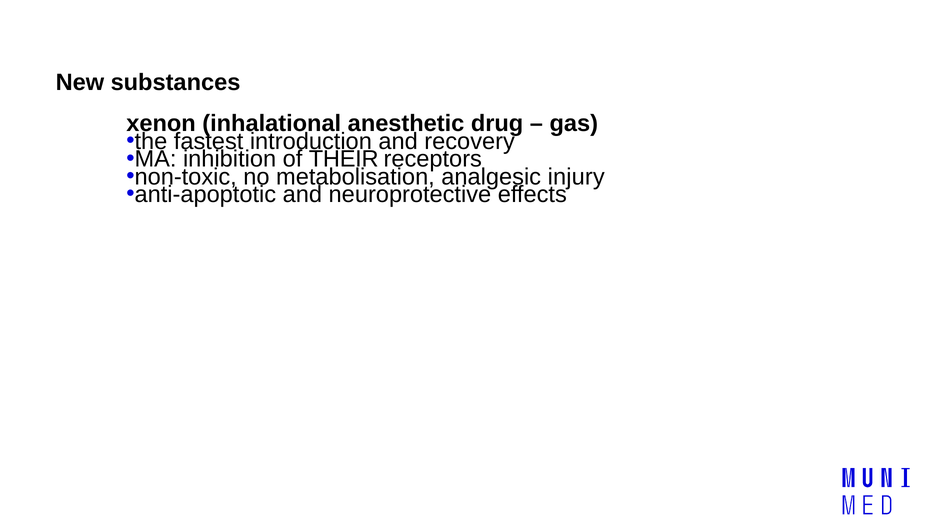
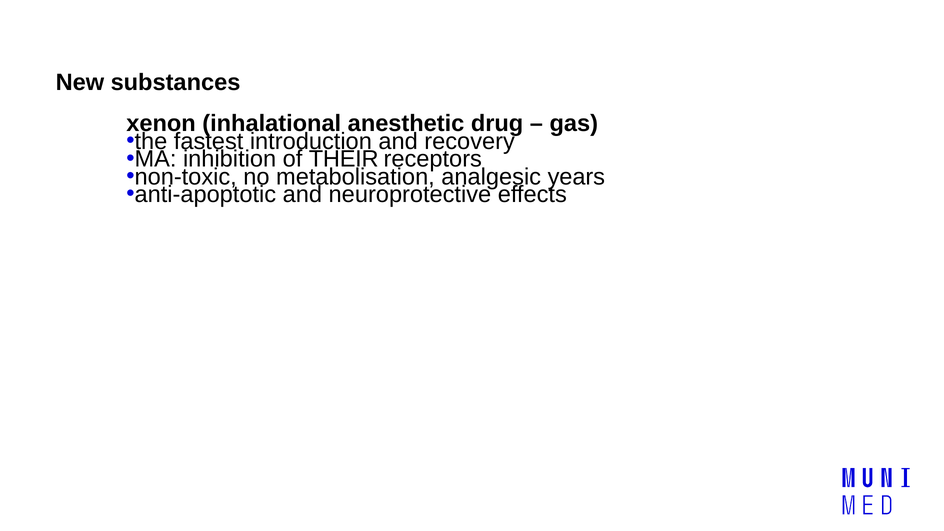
injury: injury -> years (576, 177)
